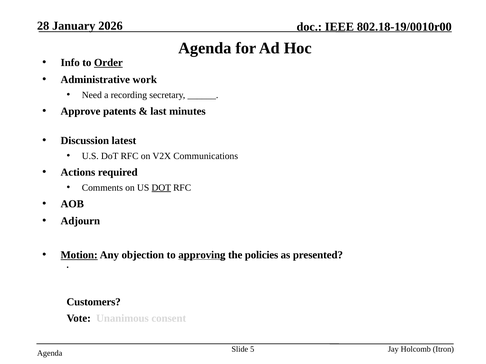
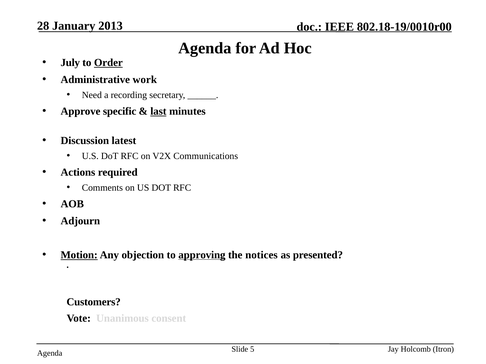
2026: 2026 -> 2013 (111, 26)
Info: Info -> July (70, 63)
patents: patents -> specific (120, 111)
last underline: none -> present (158, 111)
DOT underline: present -> none (161, 188)
policies: policies -> notices (261, 255)
